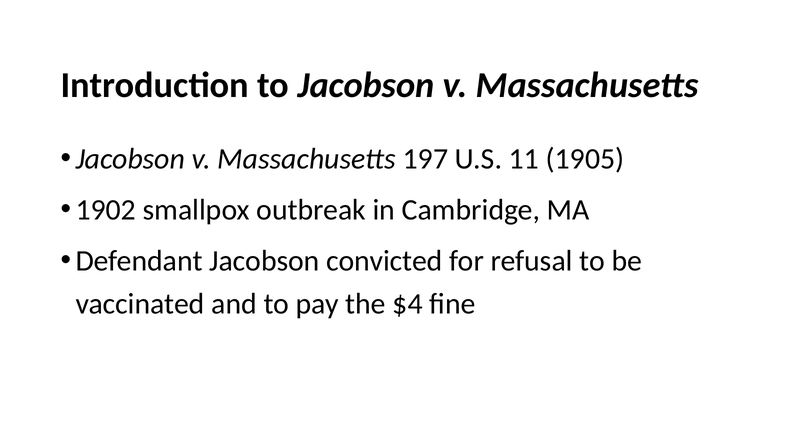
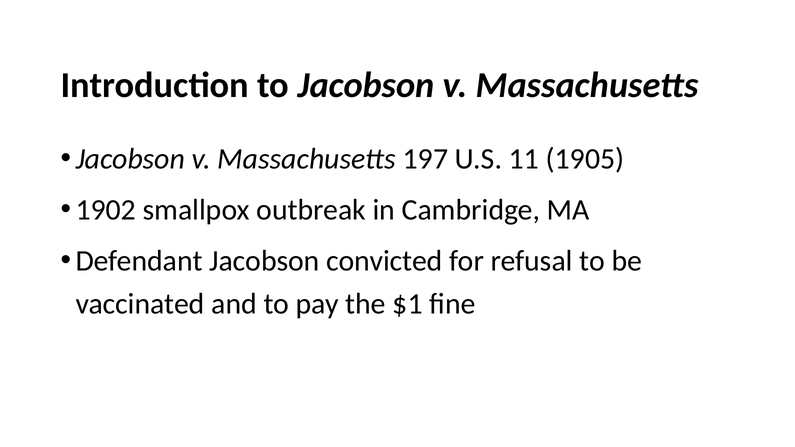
$4: $4 -> $1 (408, 304)
